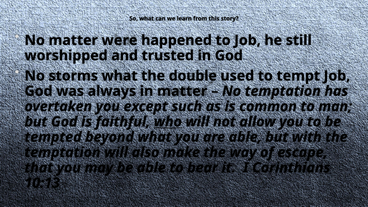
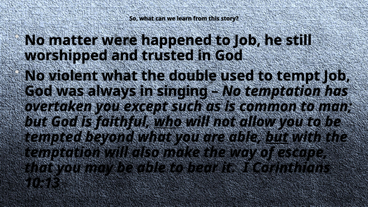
storms: storms -> violent (73, 76)
in matter: matter -> singing (182, 91)
but underline: none -> present (277, 137)
